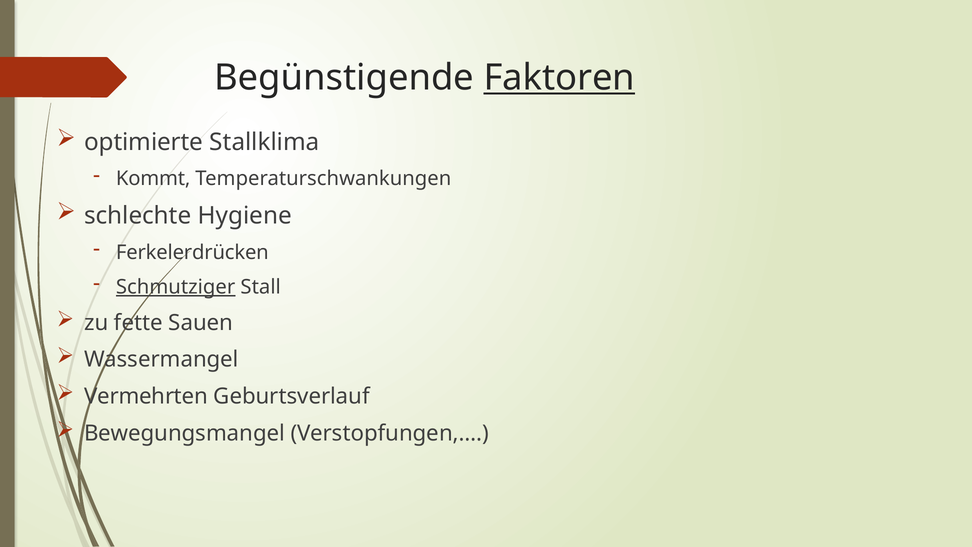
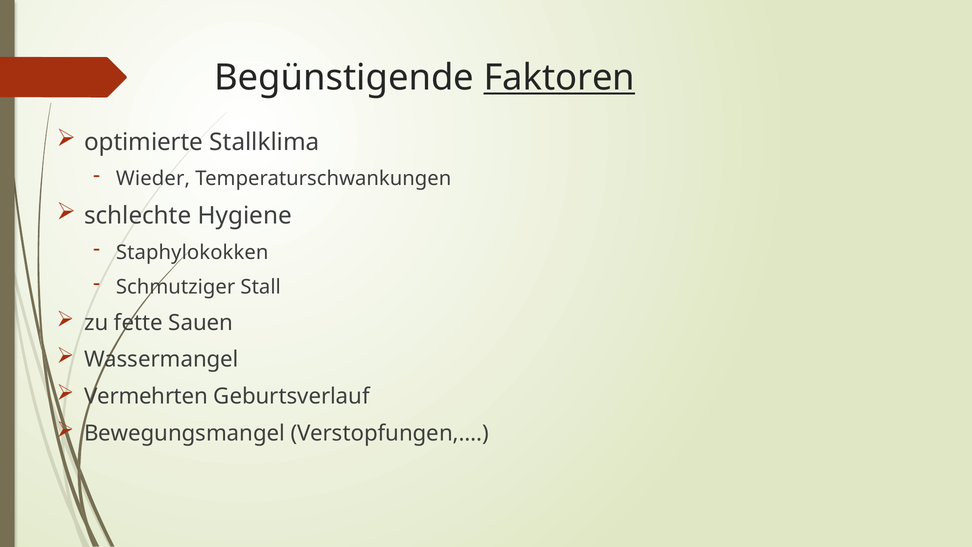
Kommt: Kommt -> Wieder (153, 179)
Ferkelerdrücken: Ferkelerdrücken -> Staphylokokken (192, 252)
Schmutziger underline: present -> none (176, 287)
